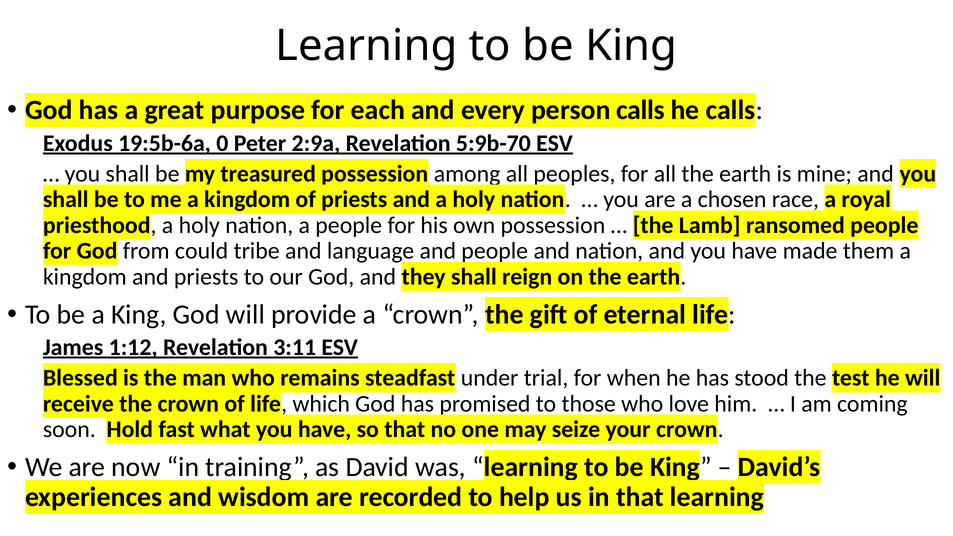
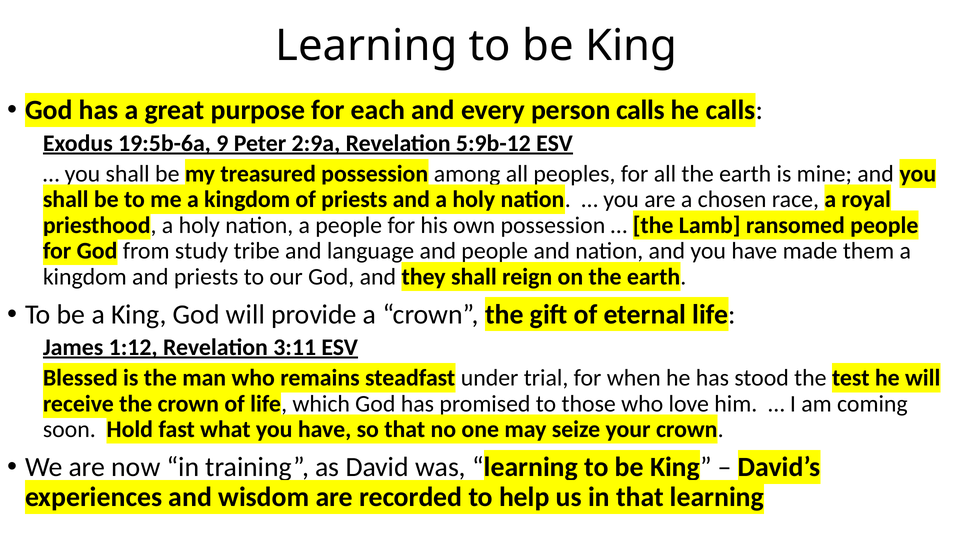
0: 0 -> 9 (222, 143)
5:9b-70: 5:9b-70 -> 5:9b-12 (493, 143)
could: could -> study (202, 251)
